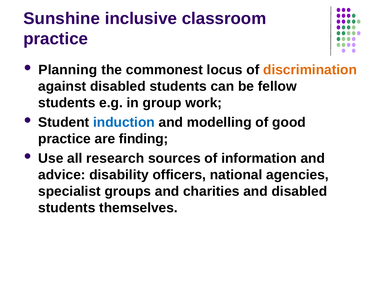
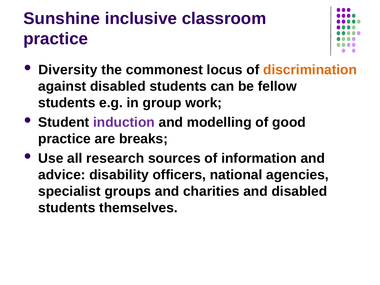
Planning: Planning -> Diversity (68, 70)
induction colour: blue -> purple (124, 122)
finding: finding -> breaks (143, 139)
